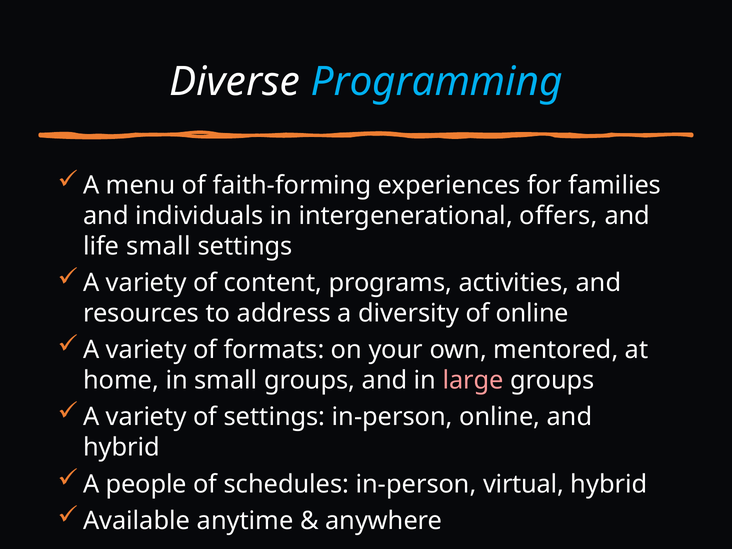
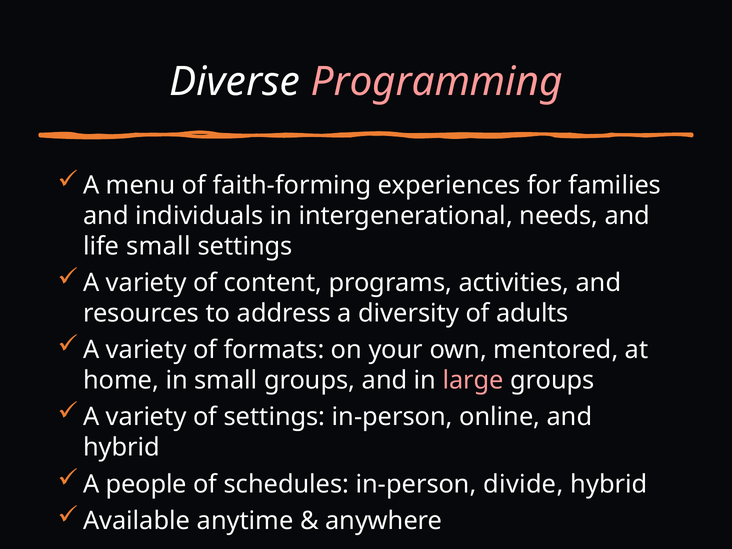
Programming colour: light blue -> pink (437, 82)
offers: offers -> needs (559, 216)
of online: online -> adults (532, 313)
virtual: virtual -> divide (523, 484)
